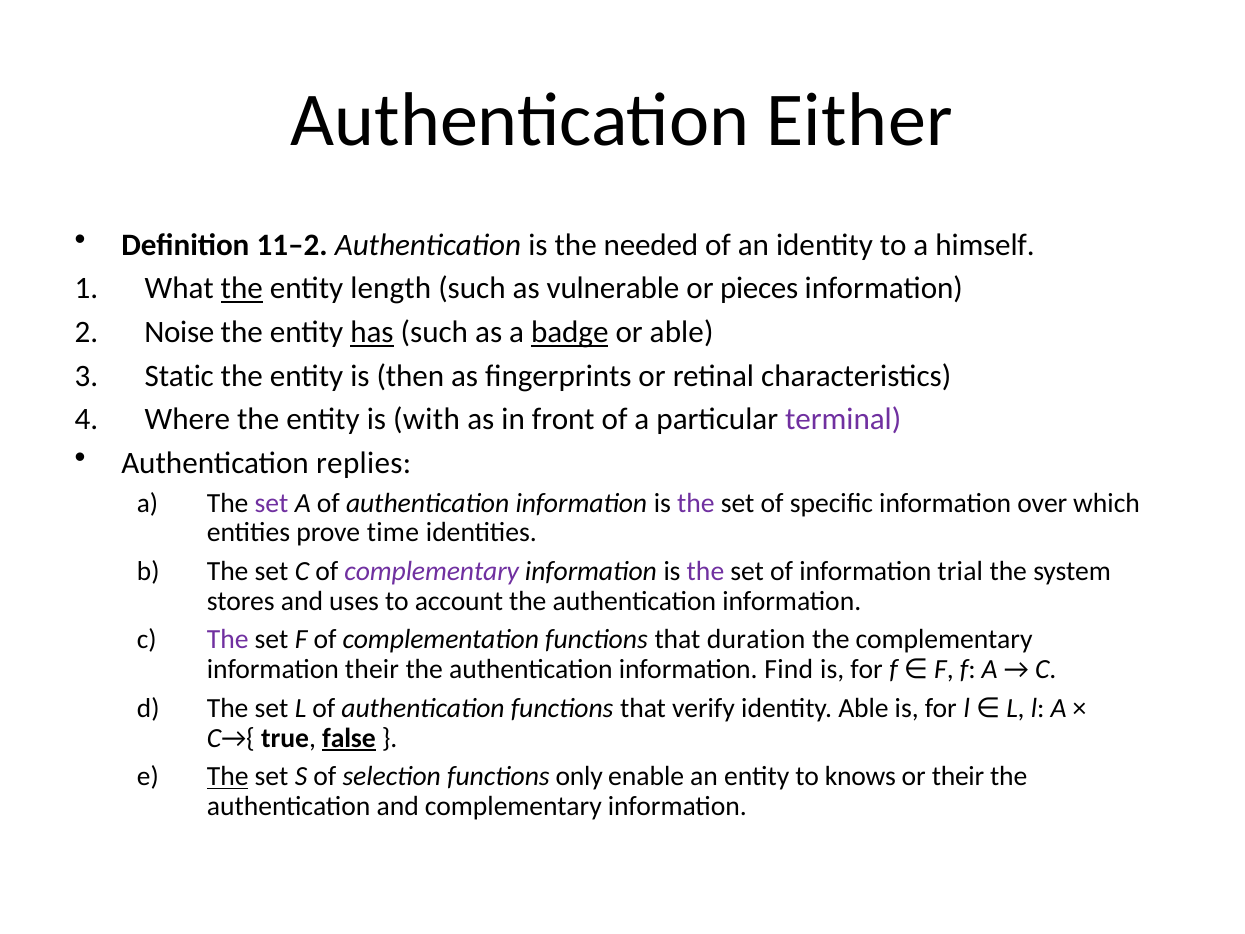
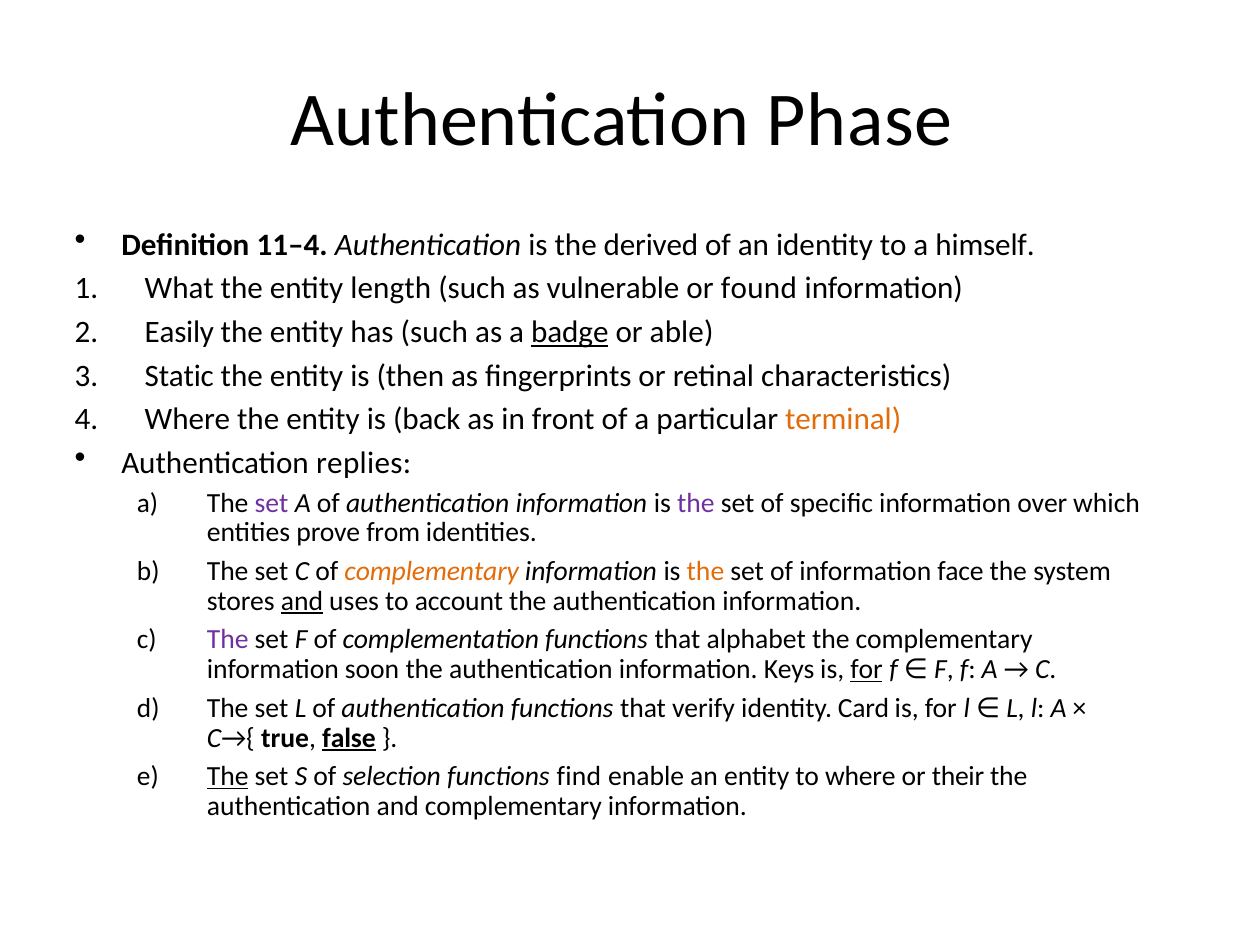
Either: Either -> Phase (859, 121)
11–2: 11–2 -> 11–4 (292, 245)
needed: needed -> derived (651, 245)
the underline: present -> none (242, 289)
pieces: pieces -> found (759, 289)
Noise: Noise -> Easily (179, 332)
has underline: present -> none (372, 332)
with: with -> back (427, 419)
terminal colour: purple -> orange (843, 419)
time: time -> from (393, 533)
complementary colour: purple -> orange (432, 571)
the colour: purple -> orange (706, 571)
trial: trial -> face (960, 571)
and underline: none -> present (302, 601)
duration: duration -> alphabet (756, 640)
information their: their -> soon (372, 670)
Find: Find -> Keys (789, 670)
for underline: none -> present (867, 670)
identity Able: Able -> Card (863, 708)
only: only -> find (579, 777)
to knows: knows -> where (860, 777)
